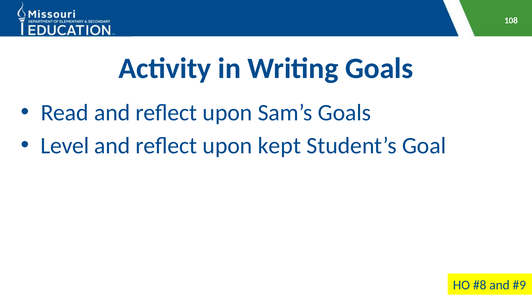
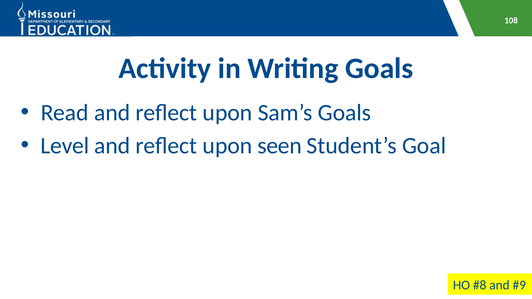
kept: kept -> seen (280, 146)
